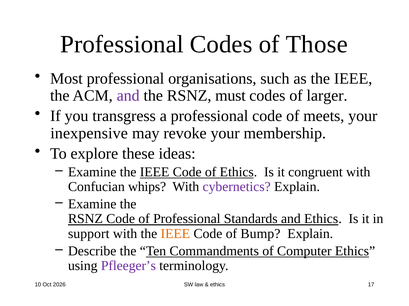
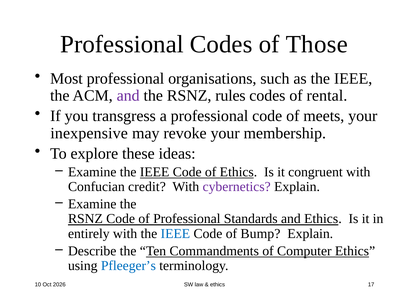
must: must -> rules (230, 96)
larger: larger -> rental (327, 96)
whips: whips -> credit (147, 187)
support: support -> entirely (89, 234)
IEEE colour: orange -> blue (175, 234)
Pfleeger’s colour: purple -> blue (128, 266)
